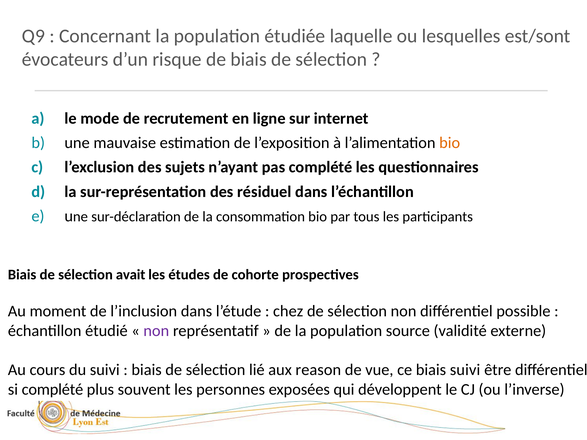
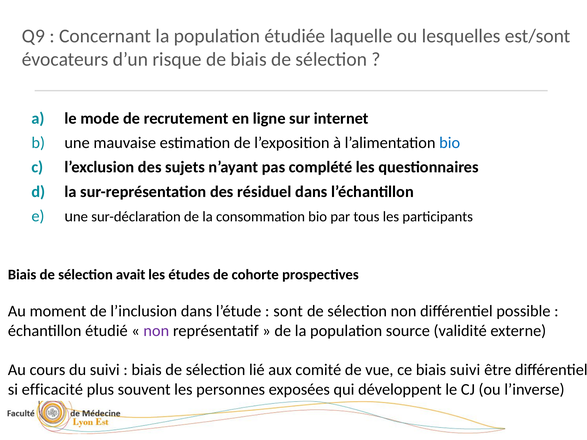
bio colour: orange -> blue (450, 143)
chez: chez -> sont (288, 311)
reason: reason -> comité (318, 370)
si complété: complété -> efficacité (52, 390)
